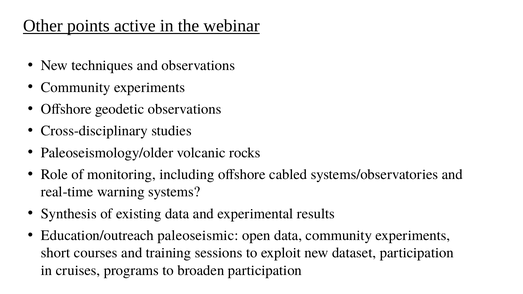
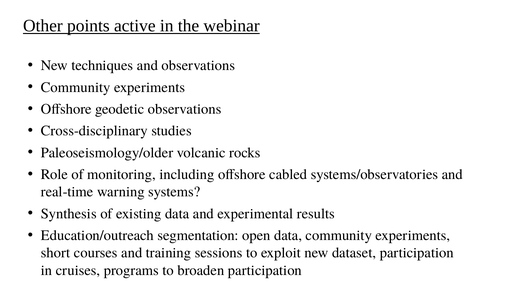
paleoseismic: paleoseismic -> segmentation (198, 236)
